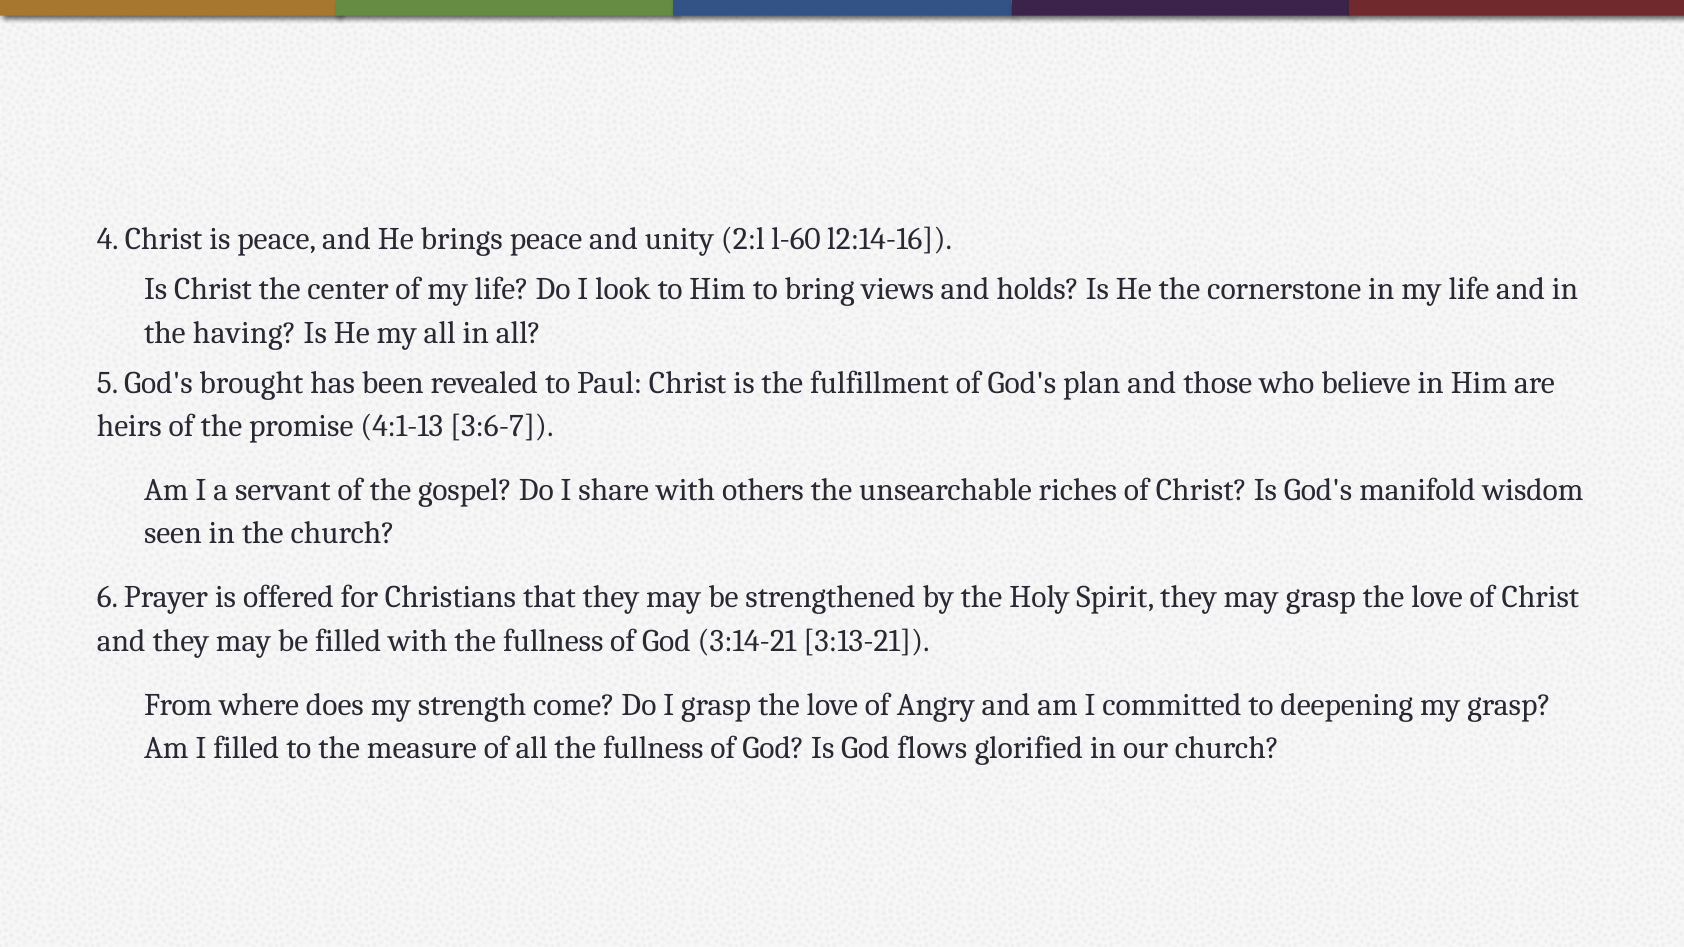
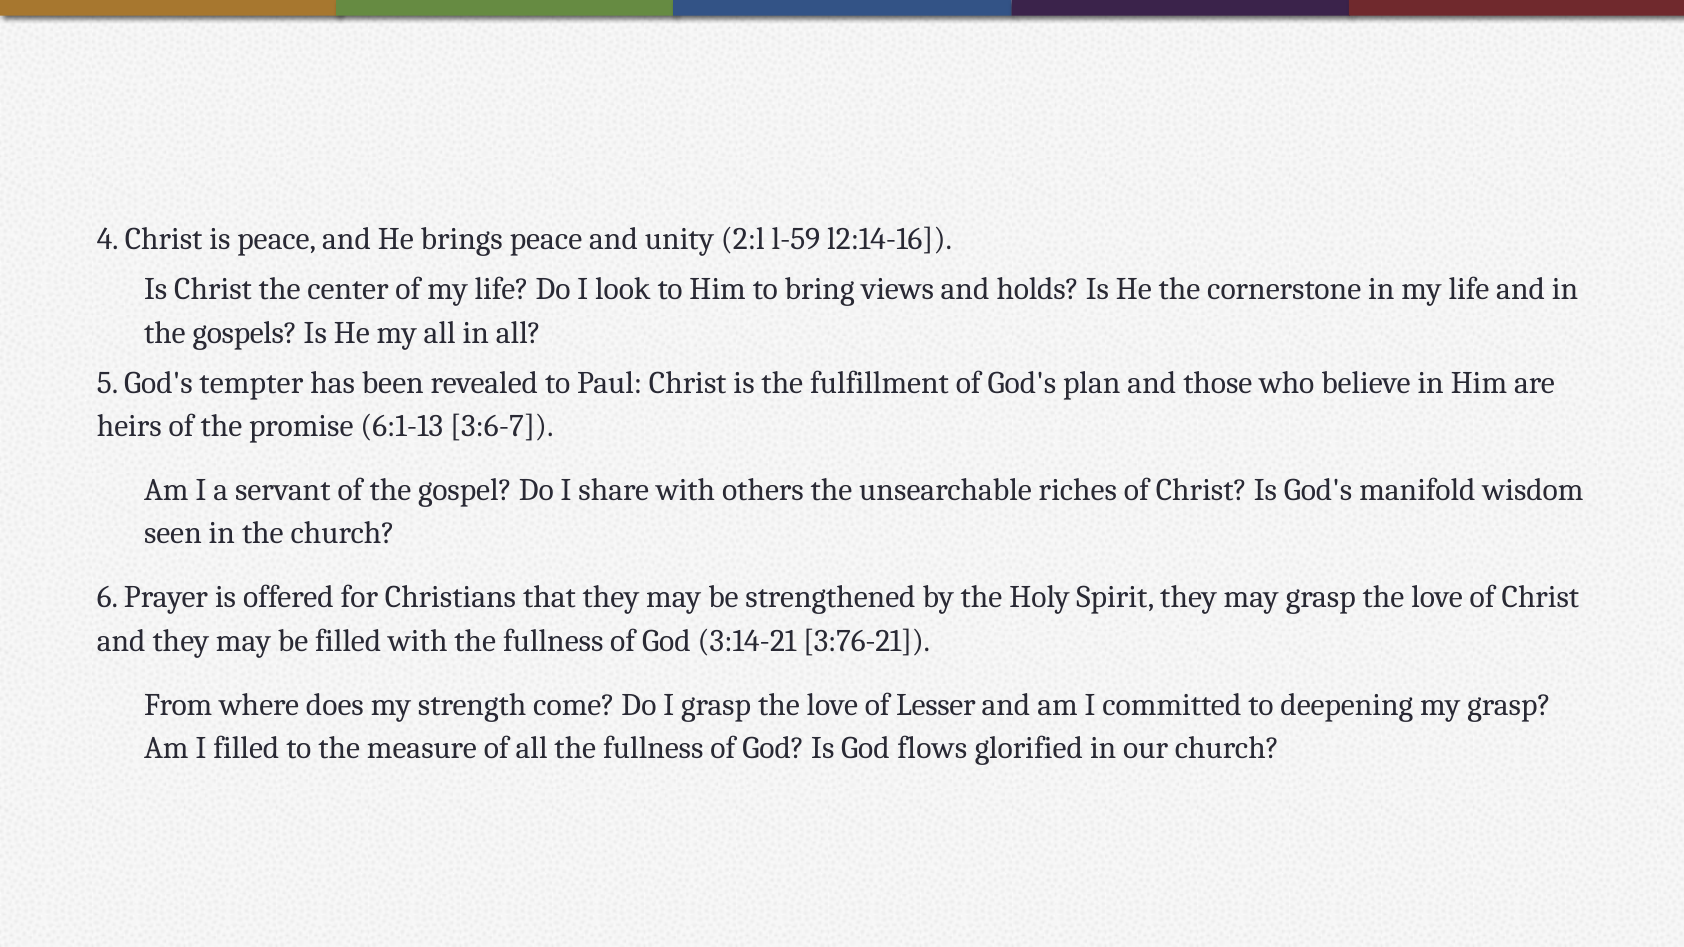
l-60: l-60 -> l-59 (796, 239)
having: having -> gospels (245, 333)
brought: brought -> tempter (251, 383)
4:1-13: 4:1-13 -> 6:1-13 (402, 426)
3:13-21: 3:13-21 -> 3:76-21 (867, 641)
Angry: Angry -> Lesser (936, 705)
